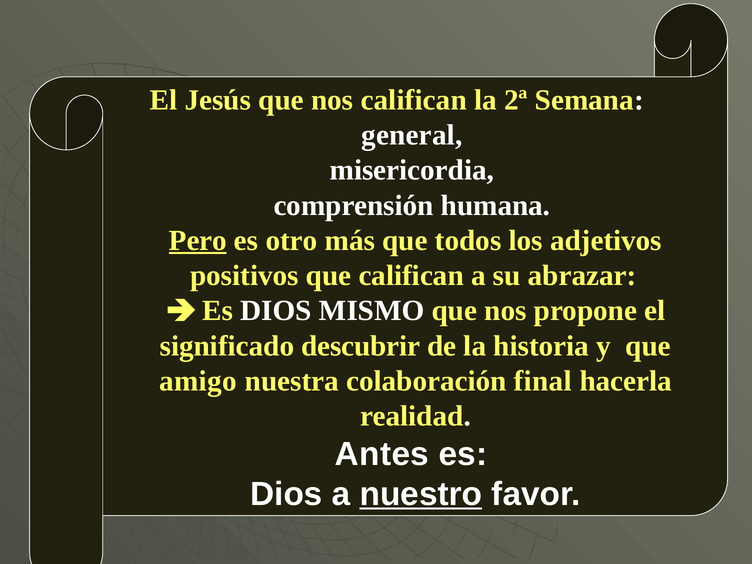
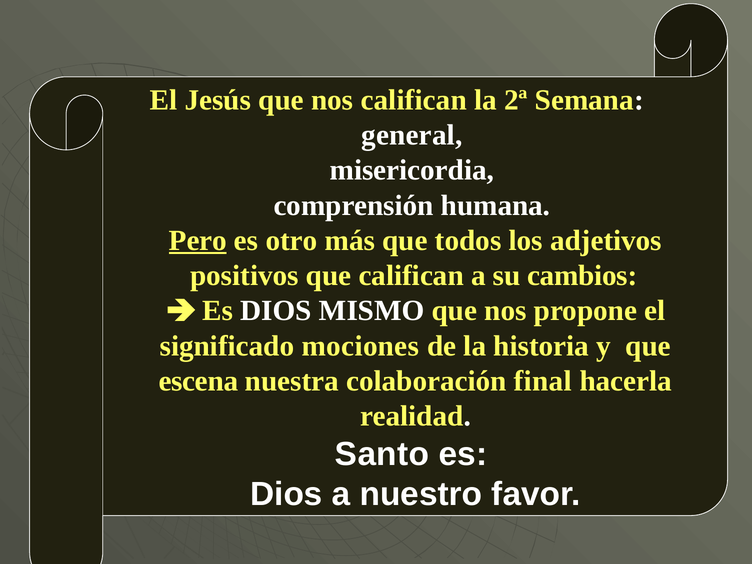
abrazar: abrazar -> cambios (582, 276)
descubrir: descubrir -> mociones (360, 346)
amigo: amigo -> escena (198, 381)
Antes: Antes -> Santo (382, 454)
nuestro underline: present -> none (421, 494)
